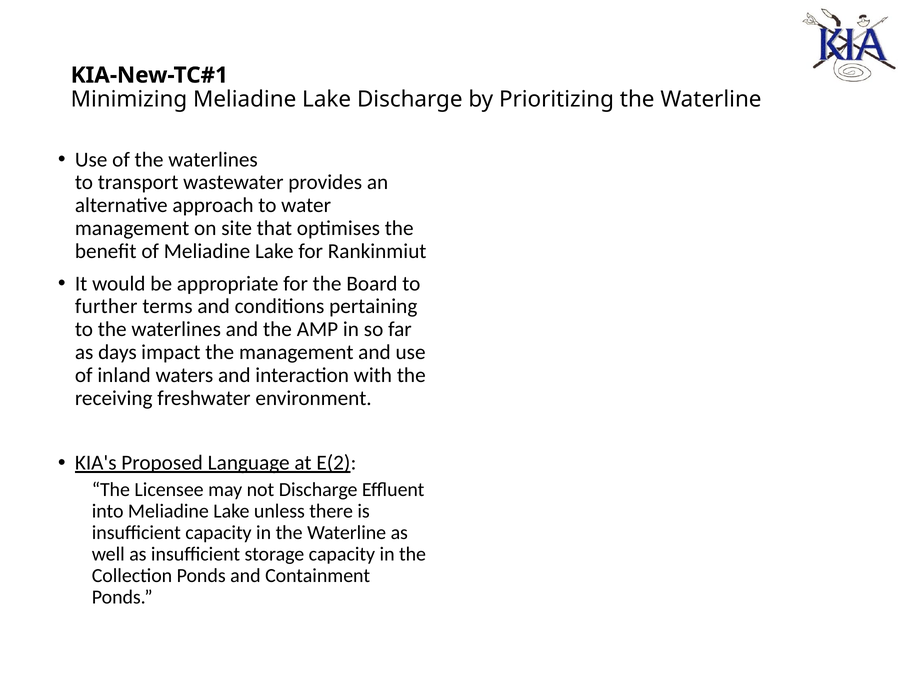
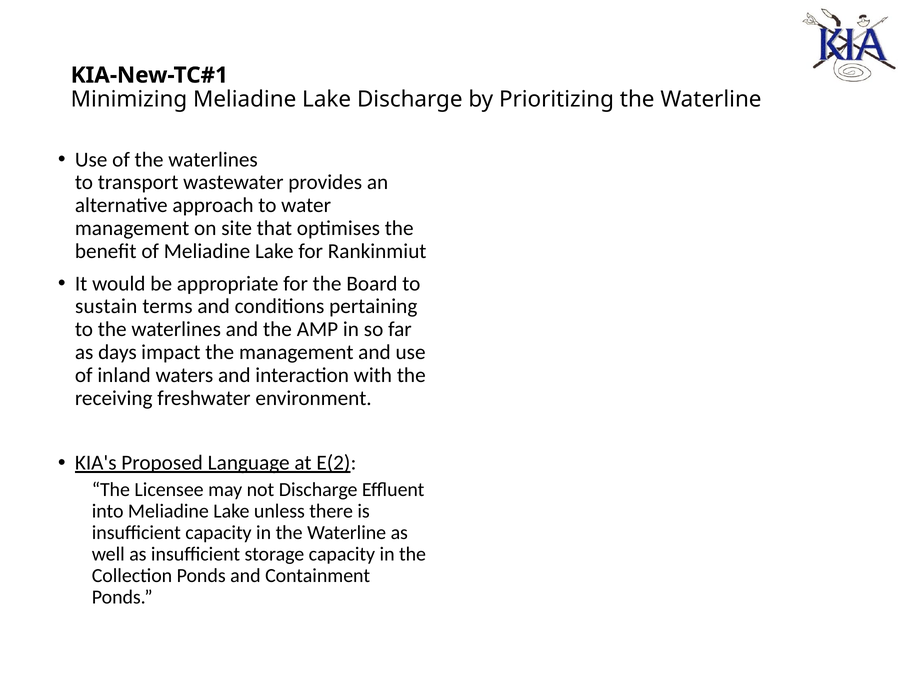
further: further -> sustain (106, 306)
